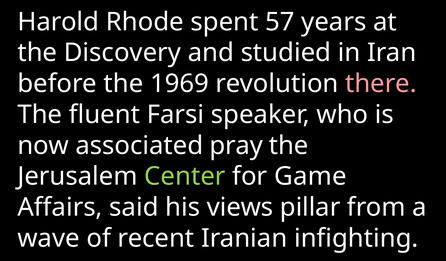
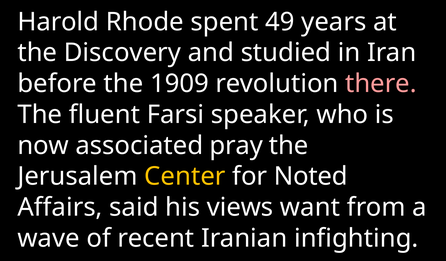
57: 57 -> 49 (280, 22)
1969: 1969 -> 1909 (179, 84)
Center colour: light green -> yellow (185, 177)
Game: Game -> Noted (311, 177)
pillar: pillar -> want (310, 208)
